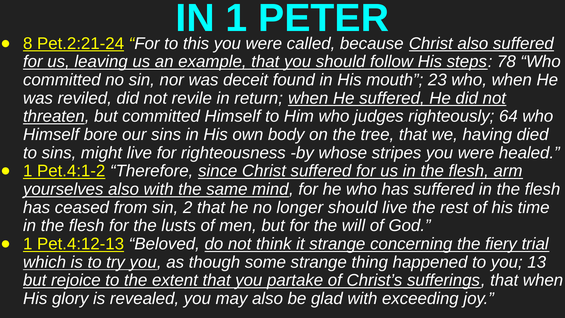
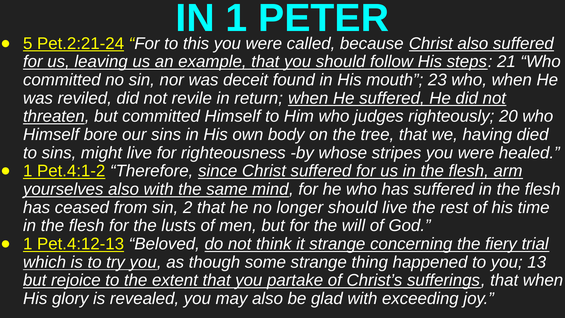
8: 8 -> 5 (28, 43)
78: 78 -> 21 (506, 62)
64: 64 -> 20 (508, 116)
